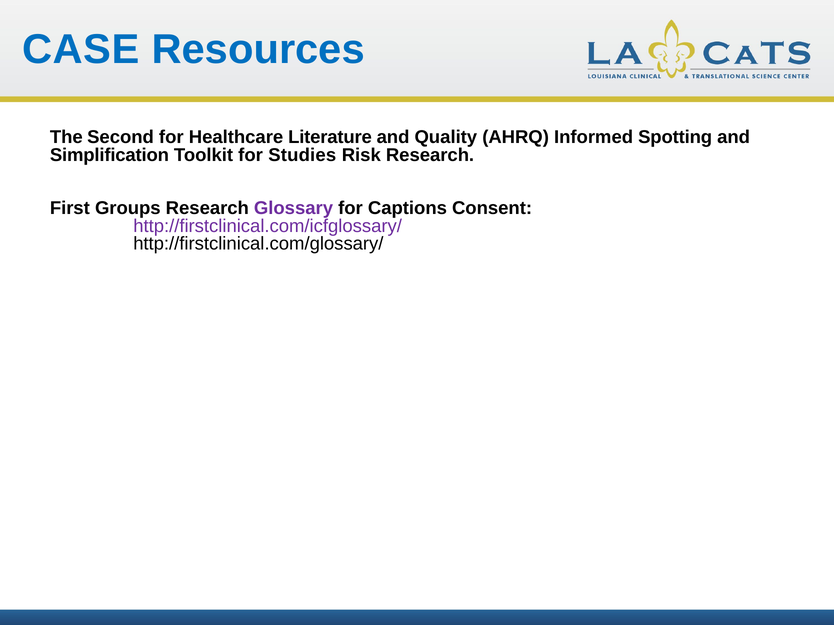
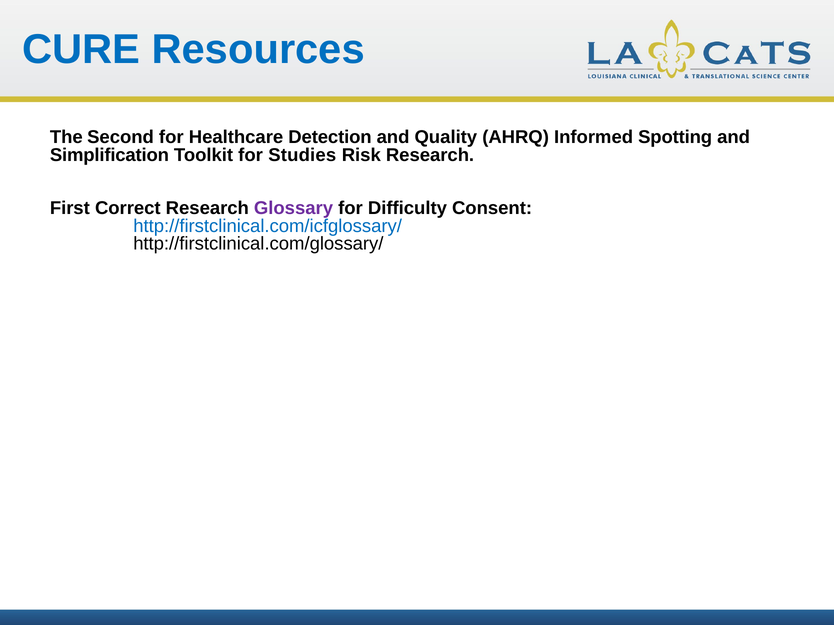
CASE: CASE -> CURE (81, 50)
Literature: Literature -> Detection (330, 137)
Groups: Groups -> Correct (128, 208)
Captions: Captions -> Difficulty (407, 208)
http://firstclinical.com/icfglossary/ colour: purple -> blue (268, 226)
